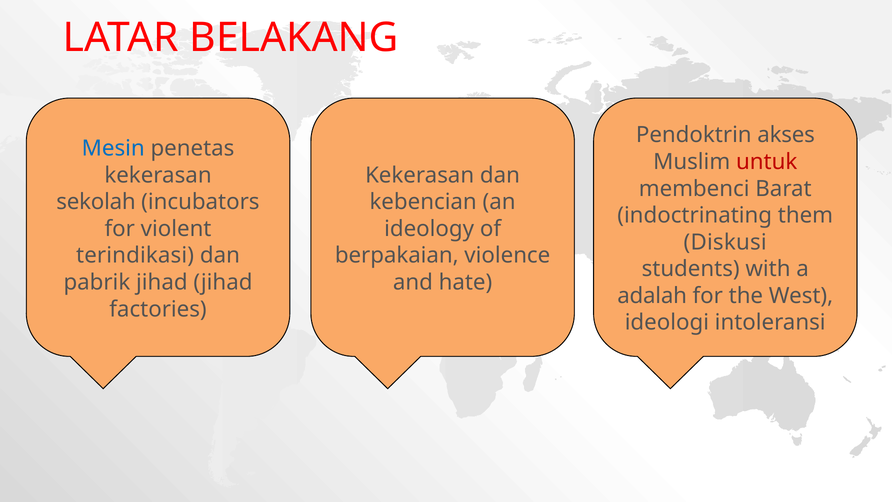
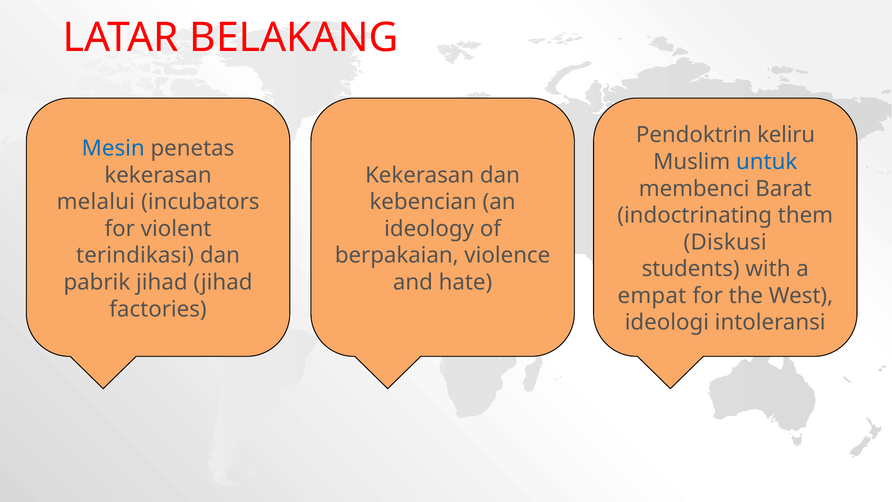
akses: akses -> keliru (786, 135)
untuk colour: red -> blue (767, 162)
sekolah: sekolah -> melalui (96, 202)
adalah: adalah -> empat (652, 296)
